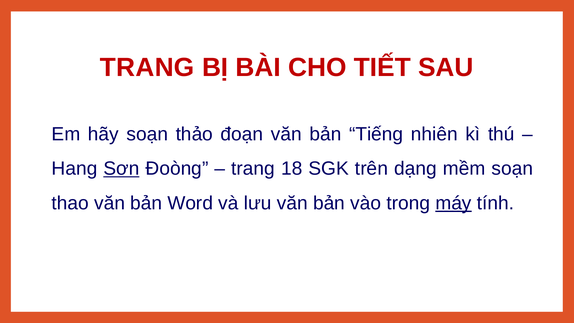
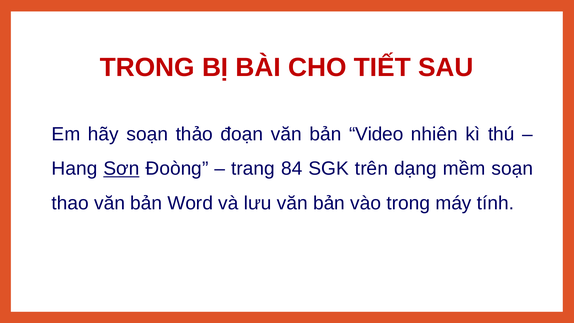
TRANG: TRANG -> TRONG (147, 67)
Tiếng: Tiếng -> Video (376, 134)
18: 18 -> 84 (292, 169)
máy underline: present -> none (453, 203)
